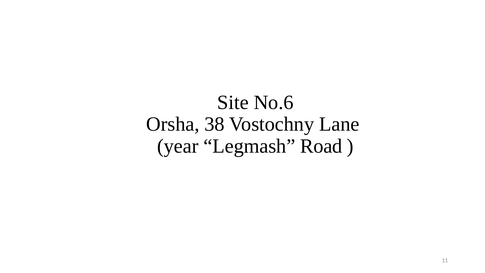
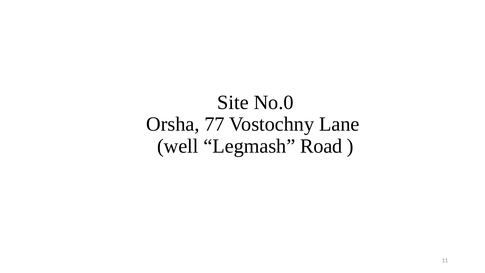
No.6: No.6 -> No.0 (274, 102)
38: 38 -> 77 (215, 124)
year: year -> well (178, 146)
